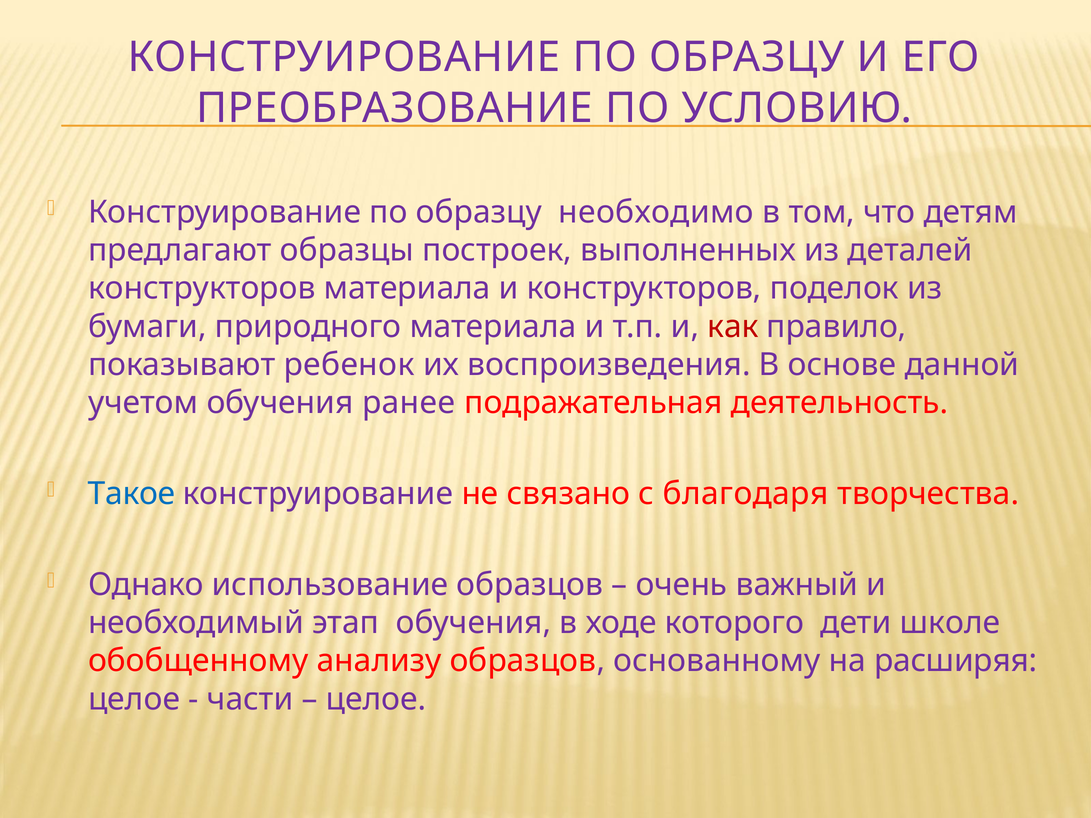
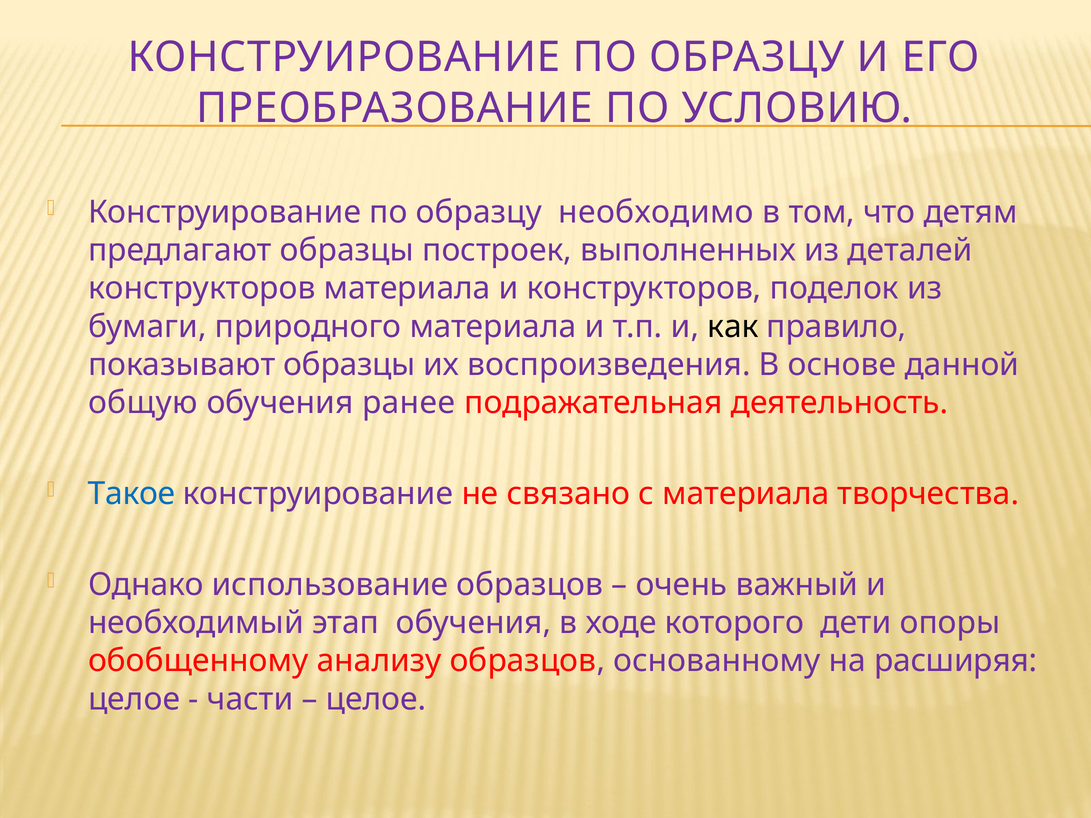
как colour: red -> black (733, 327)
показывают ребенок: ребенок -> образцы (349, 365)
учетом: учетом -> общую (143, 403)
с благодаря: благодаря -> материала (746, 494)
школе: школе -> опоры (950, 623)
